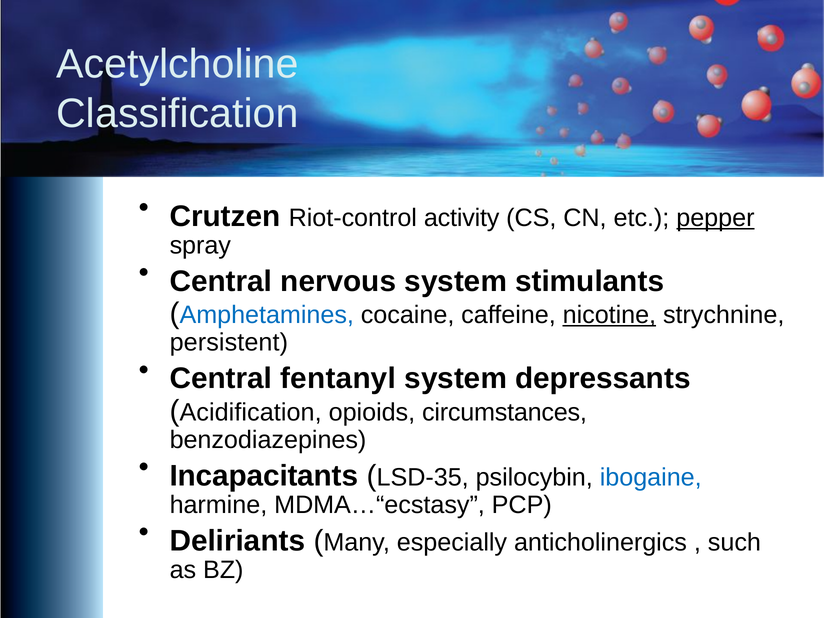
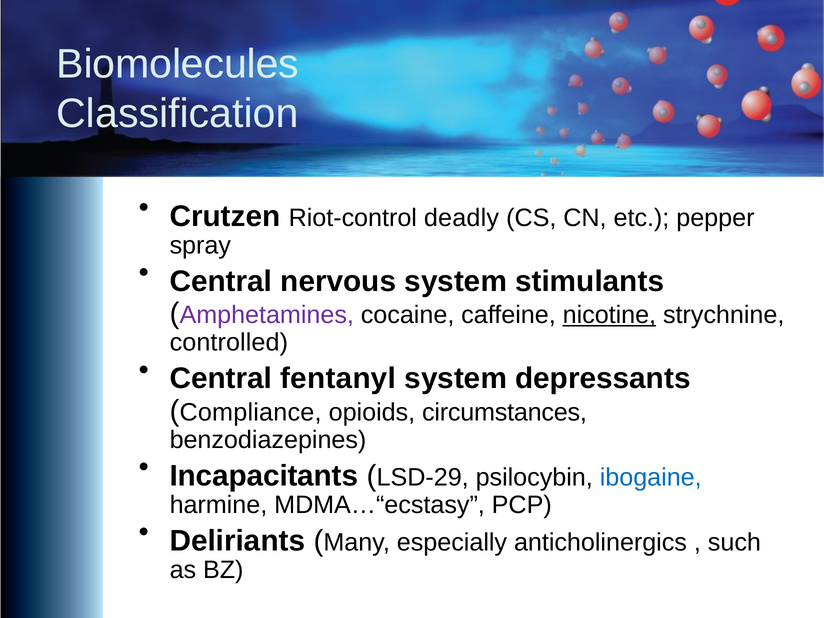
Acetylcholine: Acetylcholine -> Biomolecules (178, 64)
activity: activity -> deadly (461, 218)
pepper underline: present -> none (715, 218)
Amphetamines colour: blue -> purple (267, 315)
persistent: persistent -> controlled (229, 343)
Acidification: Acidification -> Compliance (251, 412)
LSD-35: LSD-35 -> LSD-29 (423, 477)
